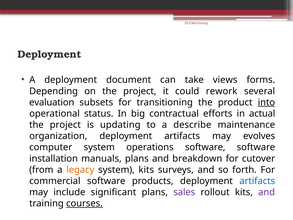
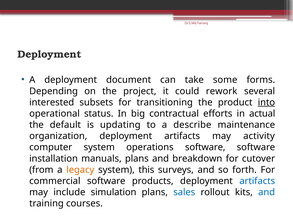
views: views -> some (225, 80)
evaluation: evaluation -> interested (52, 102)
project: project -> default (65, 125)
evolves: evolves -> activity (259, 136)
system kits: kits -> this (146, 170)
significant: significant -> simulation (114, 192)
sales colour: purple -> blue (184, 192)
and colour: purple -> blue (267, 192)
courses underline: present -> none (84, 203)
